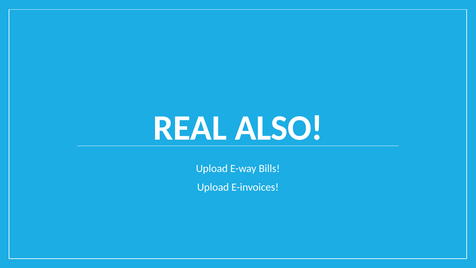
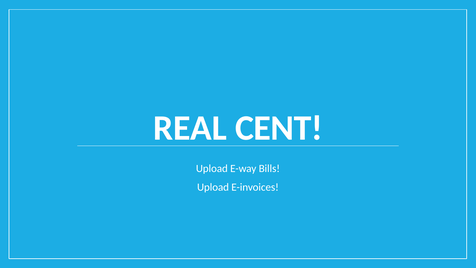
ALSO: ALSO -> CENT (279, 128)
